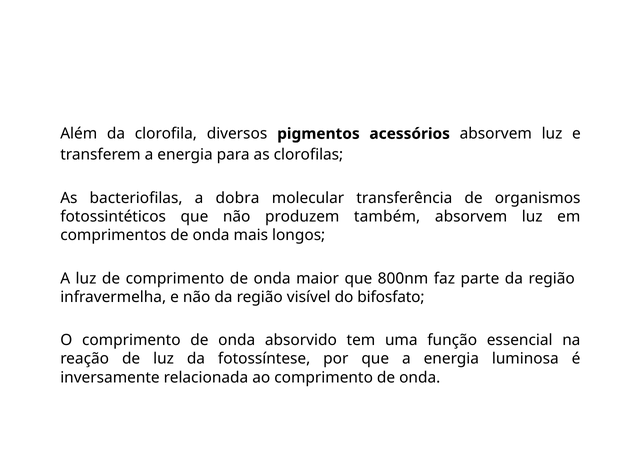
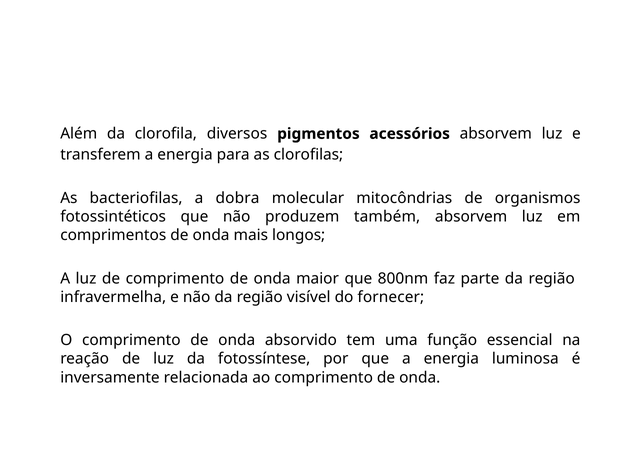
transferência: transferência -> mitocôndrias (404, 198)
bifosfato: bifosfato -> fornecer (391, 297)
